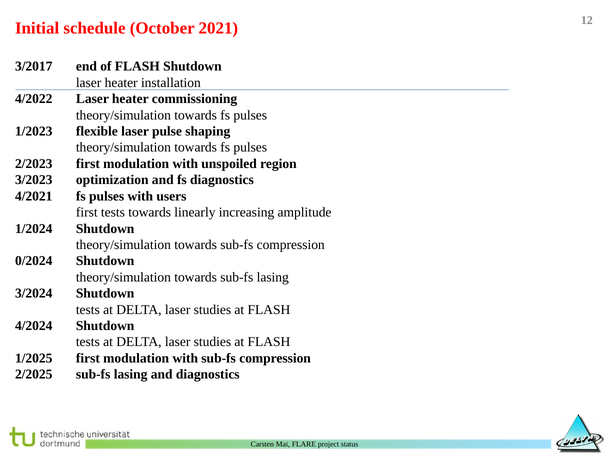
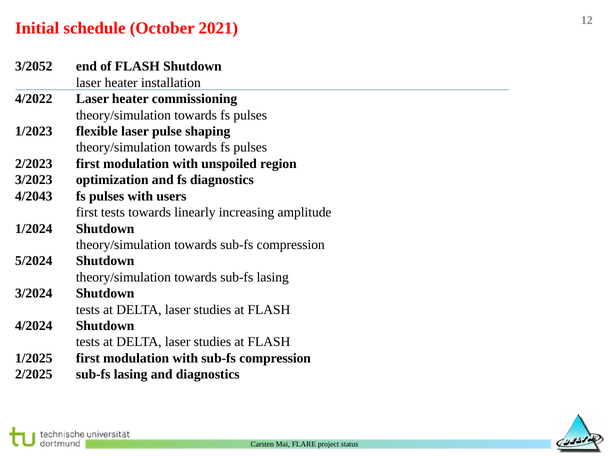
3/2017: 3/2017 -> 3/2052 (34, 67)
4/2021: 4/2021 -> 4/2043 (34, 196)
0/2024: 0/2024 -> 5/2024 (34, 261)
